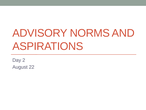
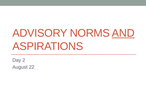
AND underline: none -> present (123, 33)
